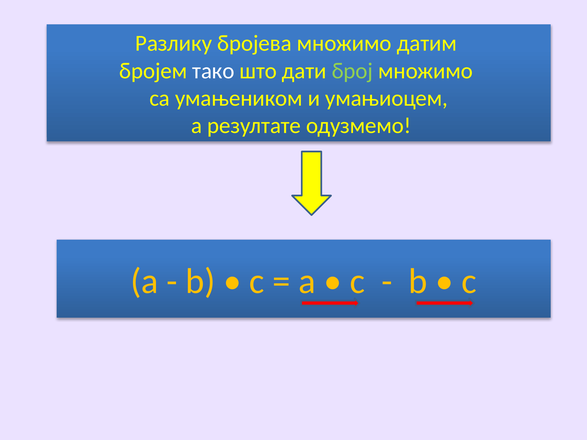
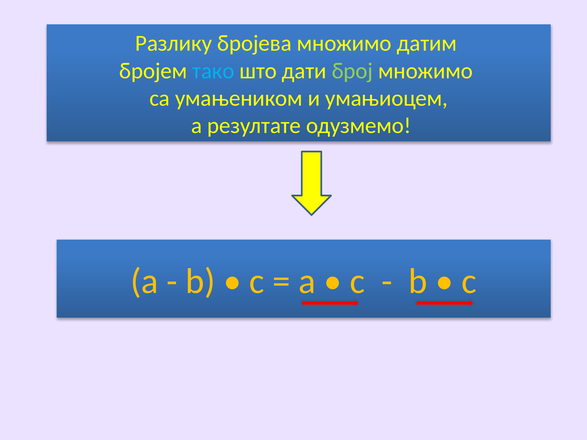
тако colour: white -> light blue (213, 71)
